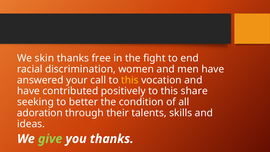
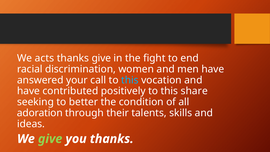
skin: skin -> acts (44, 58)
thanks free: free -> give (101, 58)
this colour: yellow -> light blue (130, 80)
